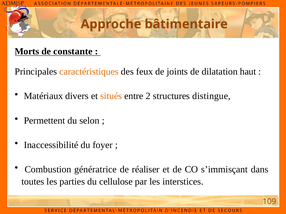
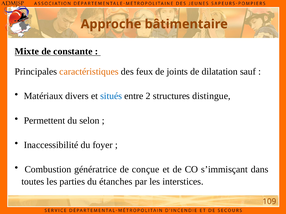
Morts: Morts -> Mixte (27, 51)
haut: haut -> sauf (248, 72)
situés colour: orange -> blue (111, 96)
réaliser: réaliser -> conçue (146, 170)
cellulose: cellulose -> étanches (116, 182)
